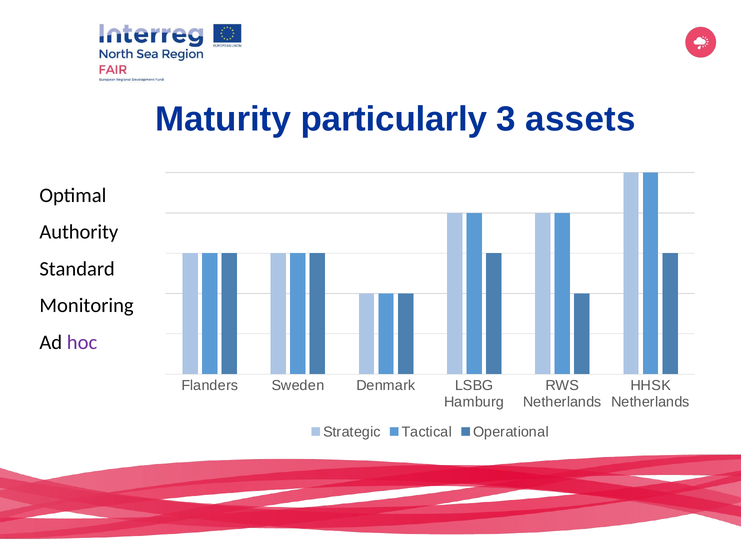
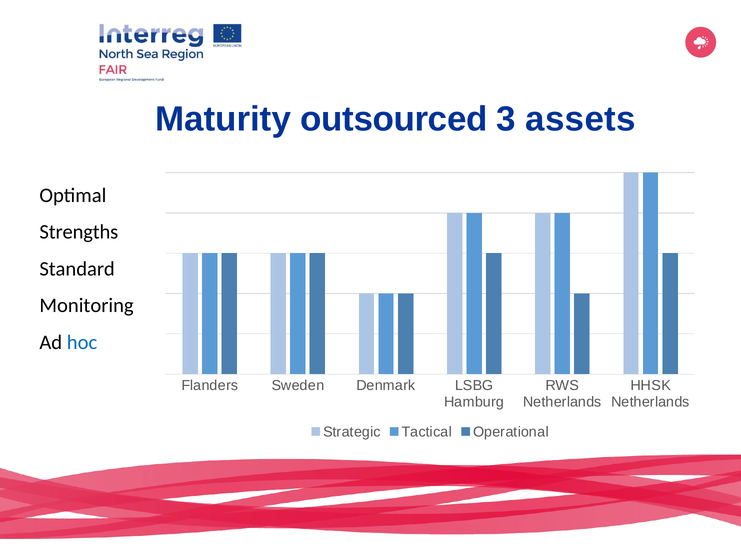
particularly: particularly -> outsourced (394, 119)
Authority: Authority -> Strengths (79, 232)
hoc colour: purple -> blue (82, 342)
